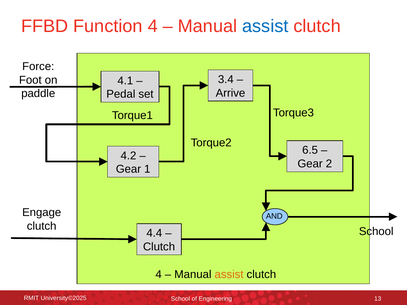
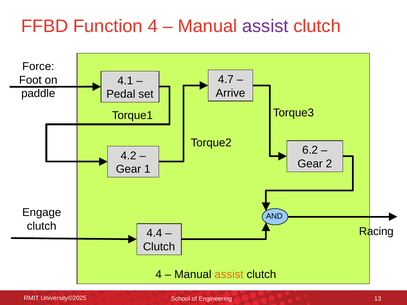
assist colour: blue -> purple (265, 26)
3.4: 3.4 -> 4.7 (226, 80)
6.5: 6.5 -> 6.2 (310, 150)
clutch School: School -> Racing (376, 232)
